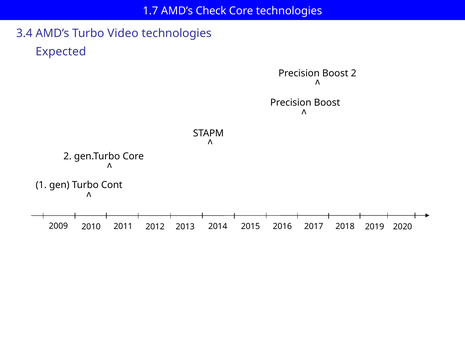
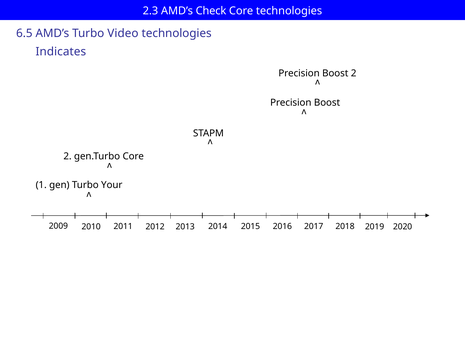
1.7: 1.7 -> 2.3 (150, 11)
3.4: 3.4 -> 6.5 (24, 33)
Expected: Expected -> Indicates (61, 52)
Cont: Cont -> Your (112, 185)
